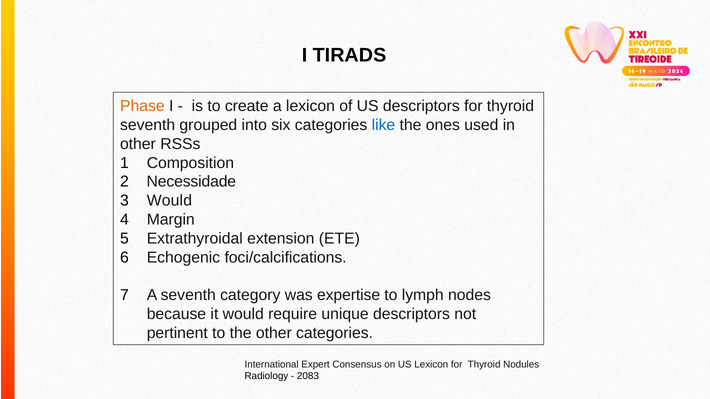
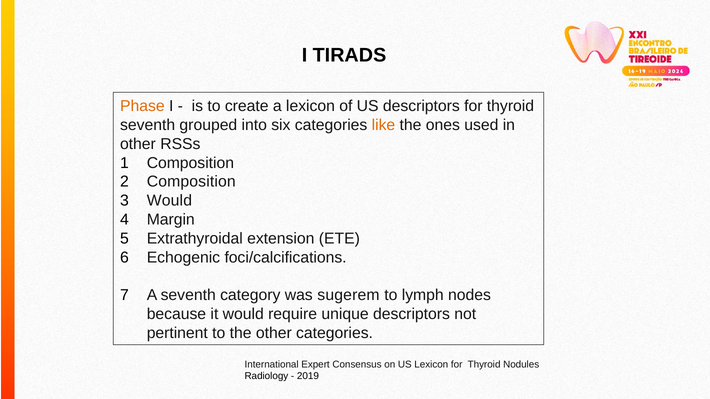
like colour: blue -> orange (383, 125)
Necessidade: Necessidade -> Composition (191, 182)
expertise: expertise -> sugerem (348, 295)
2083: 2083 -> 2019 (308, 376)
